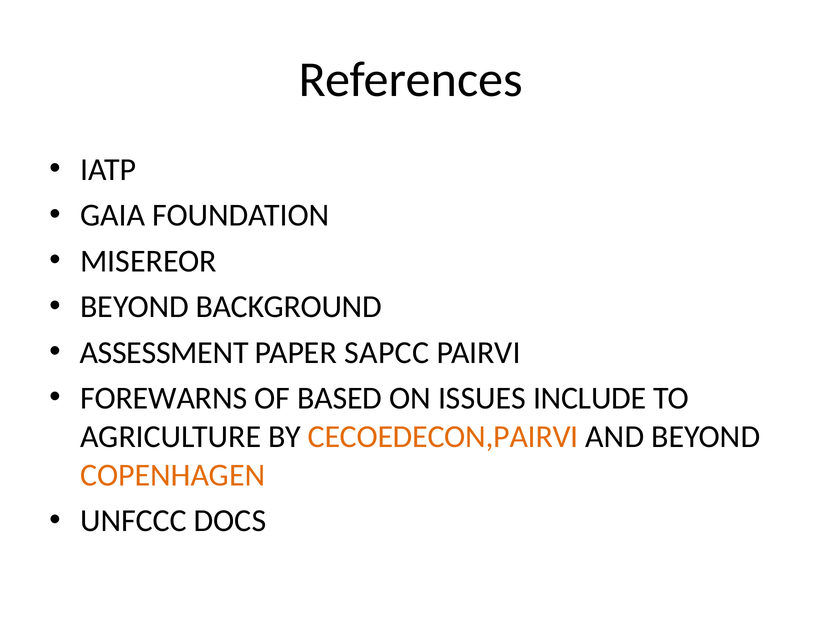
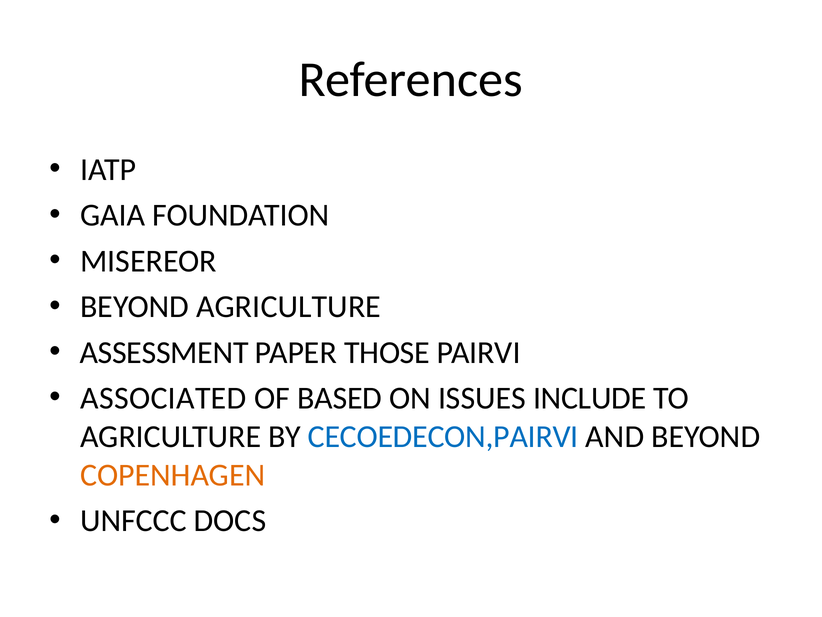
BEYOND BACKGROUND: BACKGROUND -> AGRICULTURE (289, 306)
SAPCC: SAPCC -> THOSE (387, 352)
FOREWARNS: FOREWARNS -> ASSOCIATED (163, 398)
CECOEDECON,PAIRVI colour: orange -> blue (443, 436)
